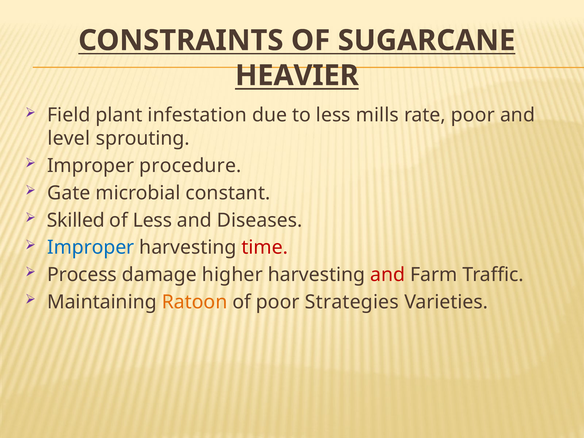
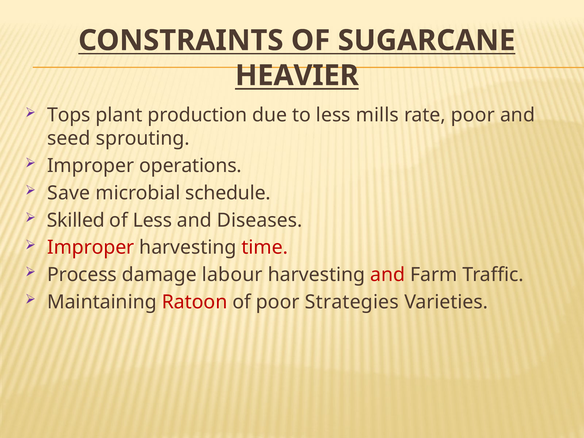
Field: Field -> Tops (69, 115)
infestation: infestation -> production (197, 115)
level: level -> seed (69, 139)
procedure: procedure -> operations (191, 166)
Gate: Gate -> Save (69, 193)
constant: constant -> schedule (228, 193)
Improper colour: blue -> red (91, 248)
higher: higher -> labour (232, 275)
Ratoon colour: orange -> red (195, 302)
